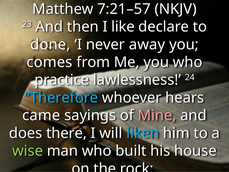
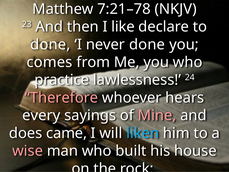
7:21–57: 7:21–57 -> 7:21–78 (124, 9)
never away: away -> done (147, 44)
Therefore colour: light blue -> pink (61, 98)
came: came -> every (41, 115)
there: there -> came (67, 133)
wise colour: light green -> pink (28, 151)
